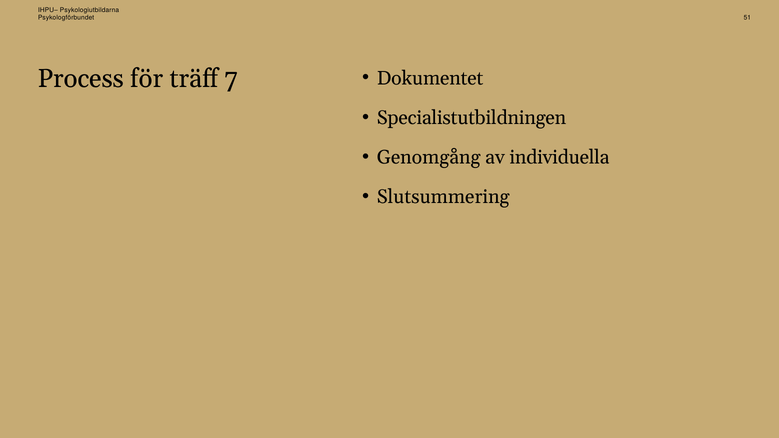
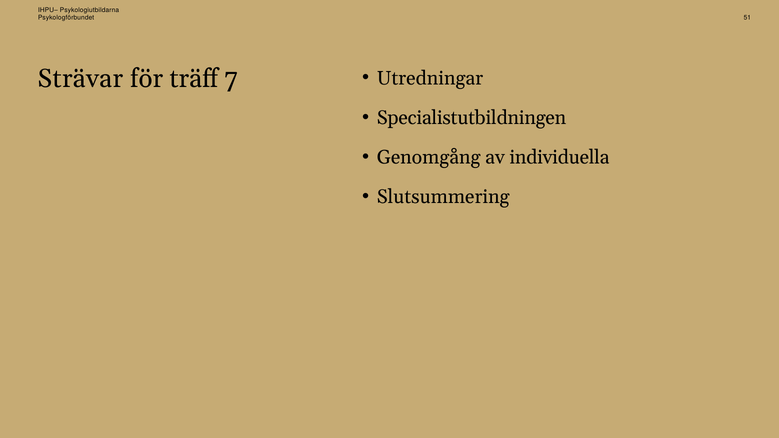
Dokumentet: Dokumentet -> Utredningar (430, 78)
Process: Process -> Strävar (81, 79)
